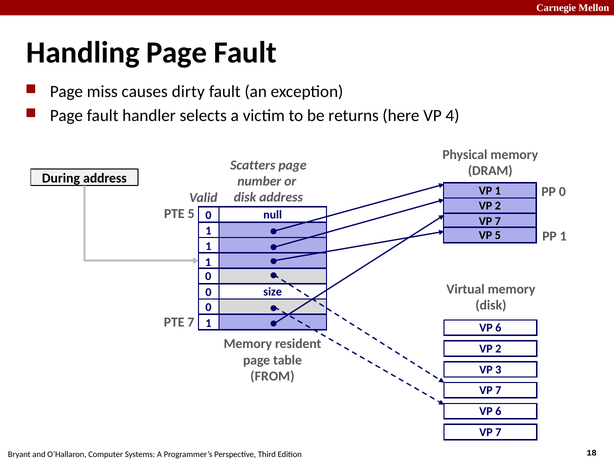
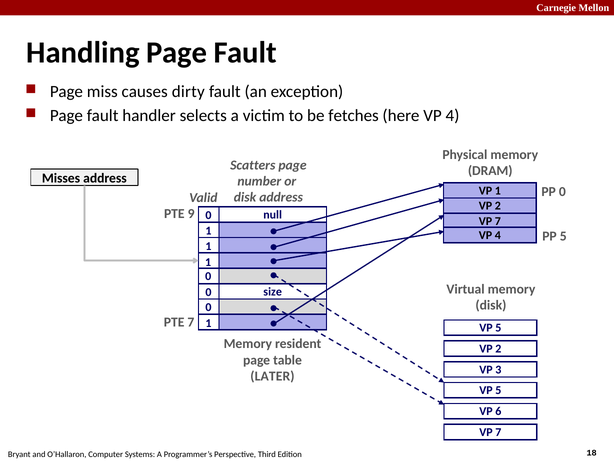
returns: returns -> fetches (354, 115)
During: During -> Misses (61, 178)
PTE 5: 5 -> 9 (191, 214)
5: 5 -> 4 (498, 235)
PP 1: 1 -> 5 (563, 236)
6: 6 -> 5 (498, 328)
FROM: FROM -> LATER (272, 376)
7: 7 -> 5 (498, 390)
